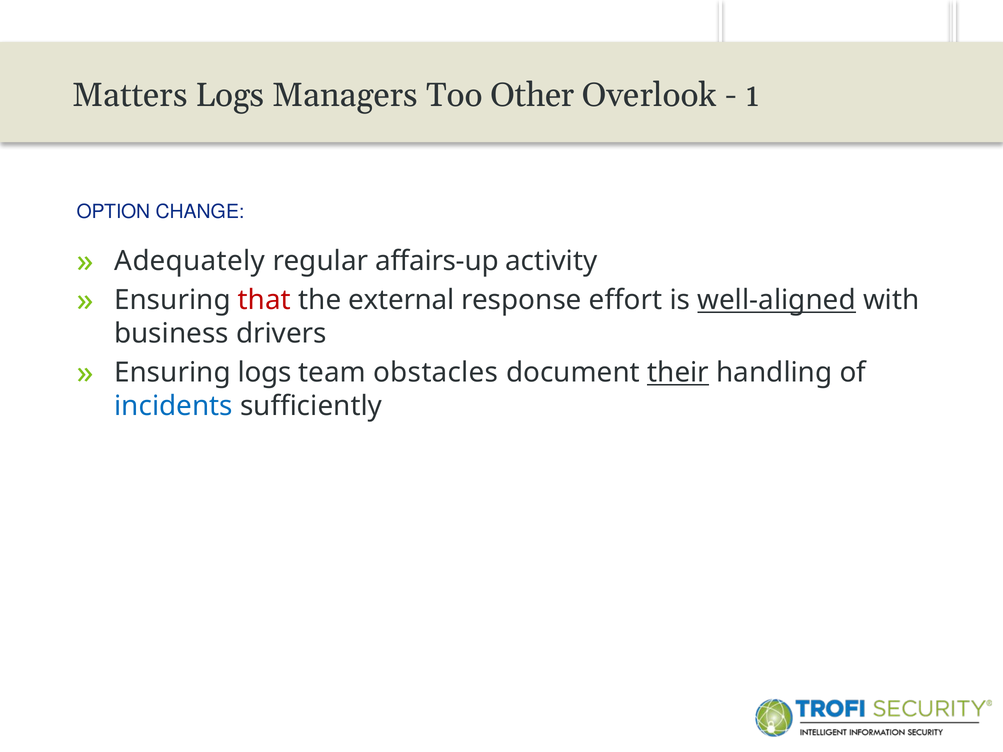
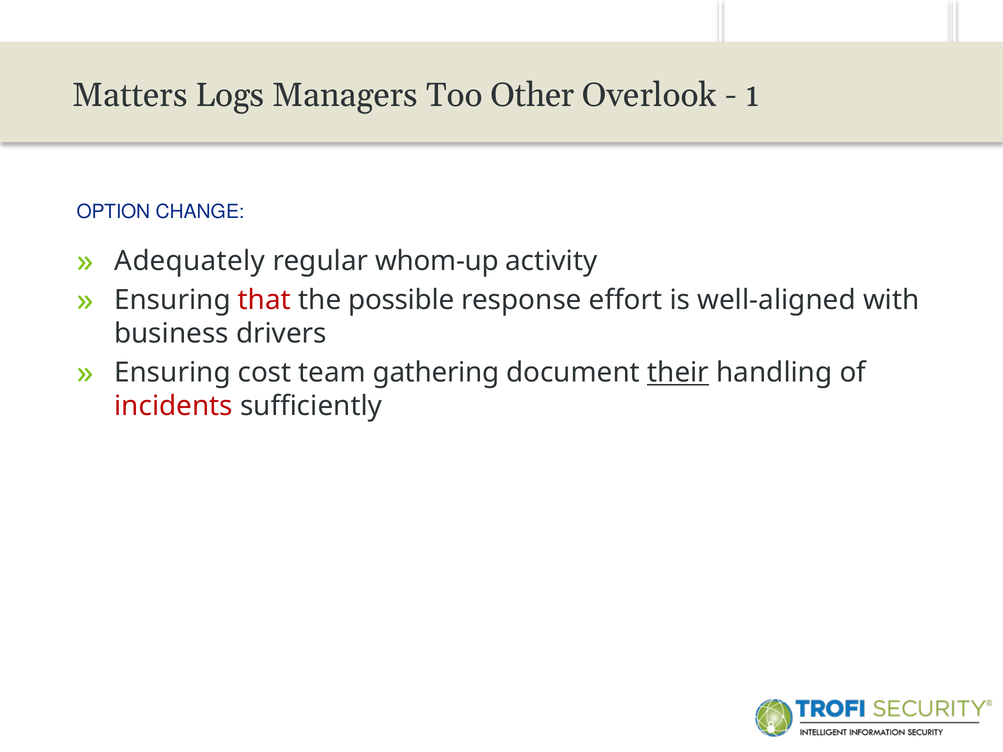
affairs-up: affairs-up -> whom-up (437, 261)
external: external -> possible (401, 300)
well-aligned underline: present -> none (777, 300)
Ensuring logs: logs -> cost (264, 373)
obstacles: obstacles -> gathering (436, 373)
incidents colour: blue -> red (173, 406)
